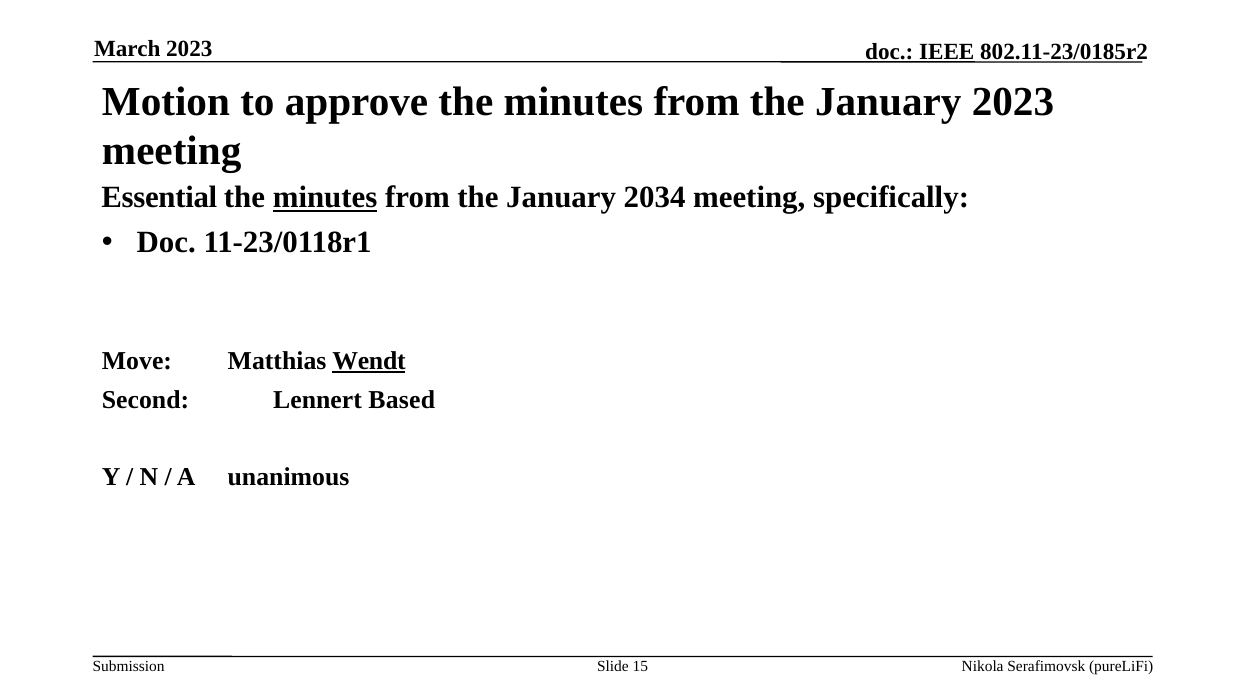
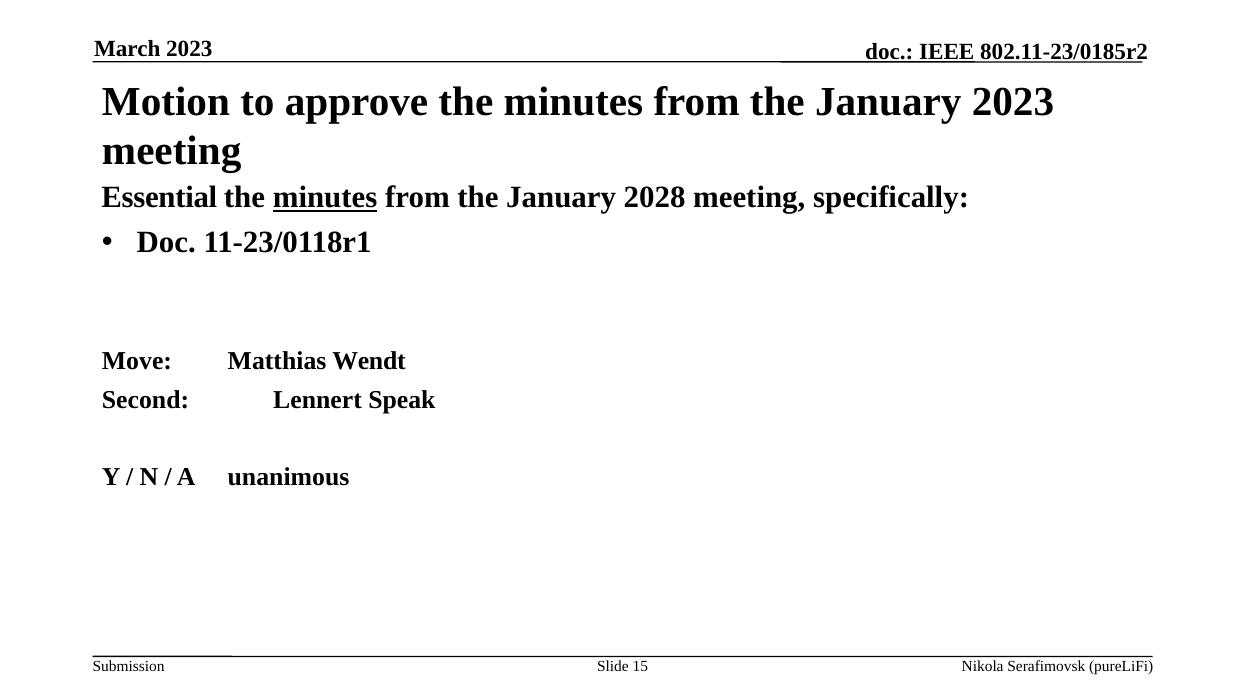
2034: 2034 -> 2028 (655, 198)
Wendt underline: present -> none (369, 361)
Based: Based -> Speak (402, 400)
